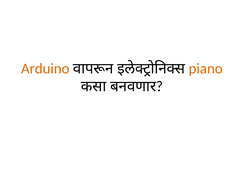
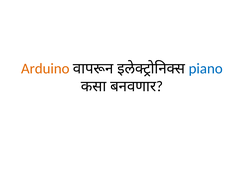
piano colour: orange -> blue (206, 69)
